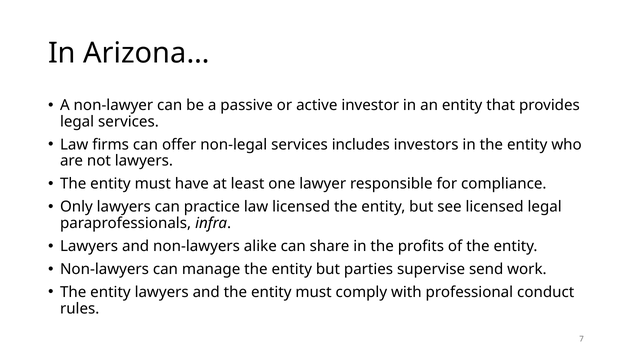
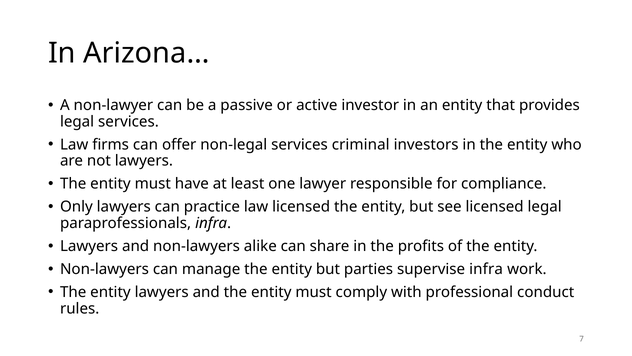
includes: includes -> criminal (361, 144)
supervise send: send -> infra (486, 269)
